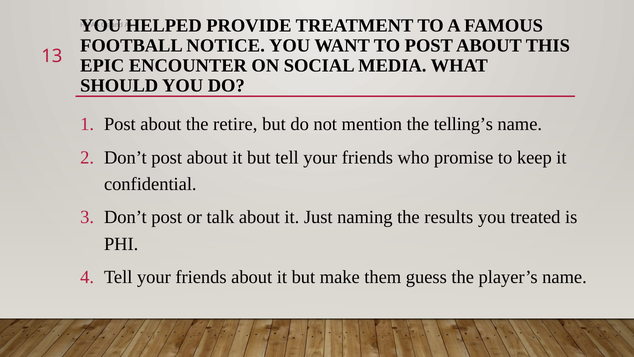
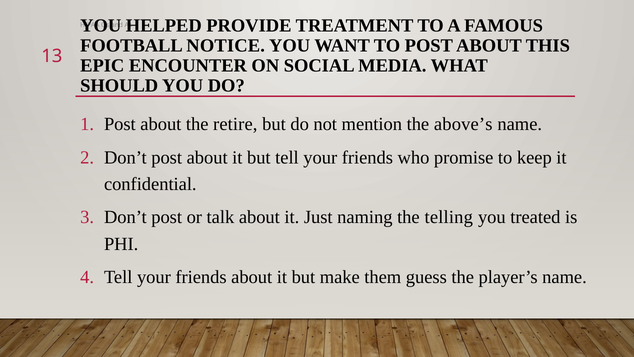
telling’s: telling’s -> above’s (463, 124)
results: results -> telling (449, 217)
